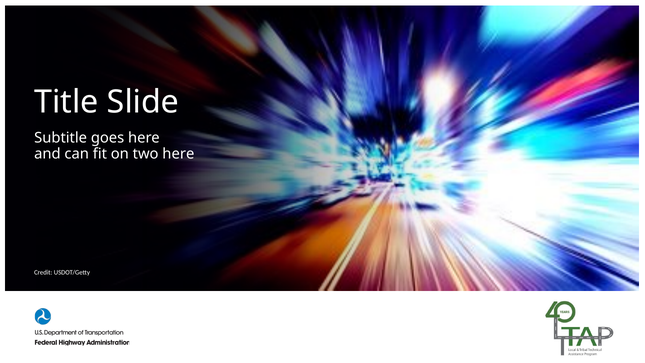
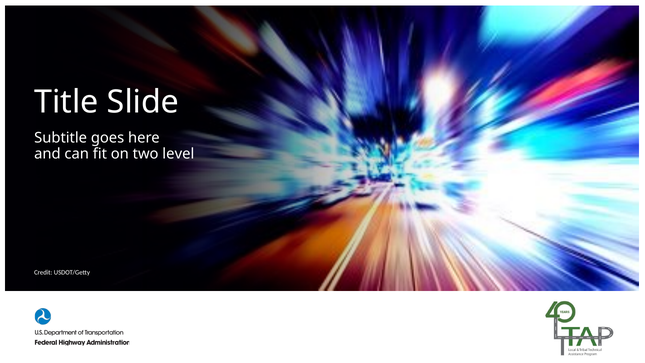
two here: here -> level (178, 154)
